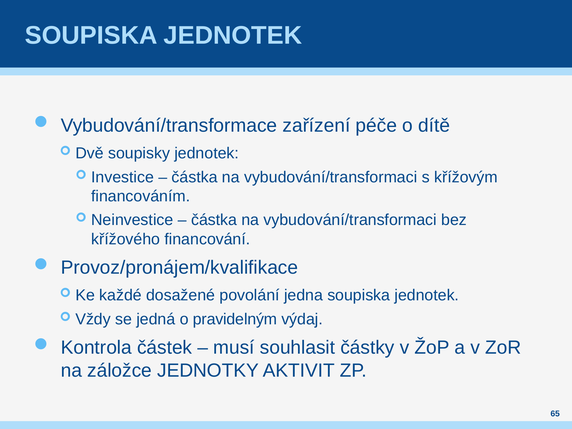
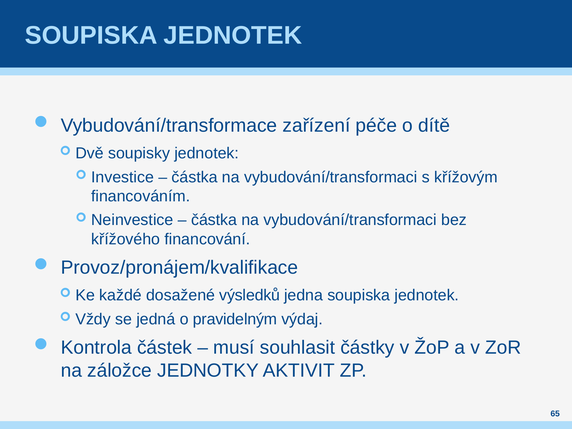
povolání: povolání -> výsledků (250, 295)
